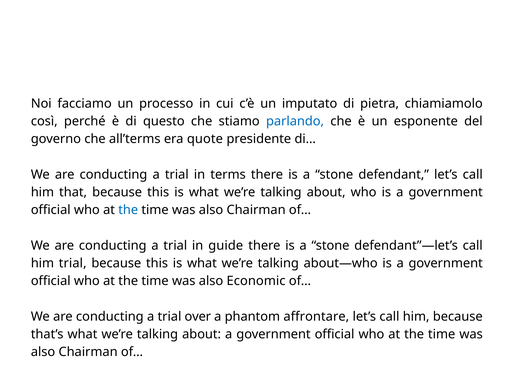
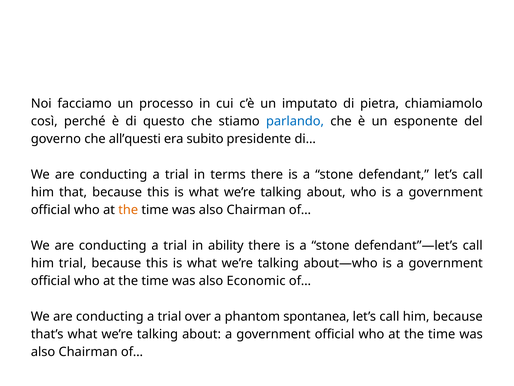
all’terms: all’terms -> all’questi (135, 139)
quote: quote -> subito (205, 139)
the colour: blue -> orange (128, 210)
guide: guide -> ability (226, 245)
affrontare: affrontare -> spontanea (316, 316)
